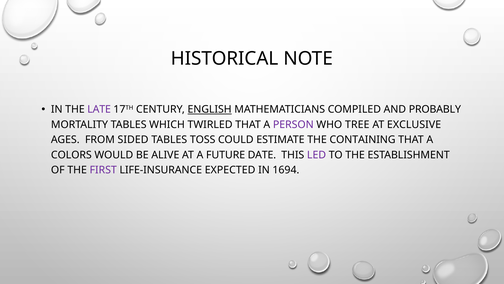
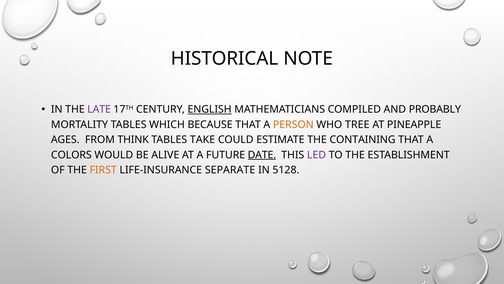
TWIRLED: TWIRLED -> BECAUSE (210, 124)
PERSON colour: purple -> orange (293, 124)
EXCLUSIVE: EXCLUSIVE -> PINEAPPLE (414, 124)
SIDED: SIDED -> THINK (133, 140)
TOSS: TOSS -> TAKE (203, 140)
DATE underline: none -> present (262, 155)
FIRST colour: purple -> orange (103, 170)
EXPECTED: EXPECTED -> SEPARATE (230, 170)
1694: 1694 -> 5128 (286, 170)
